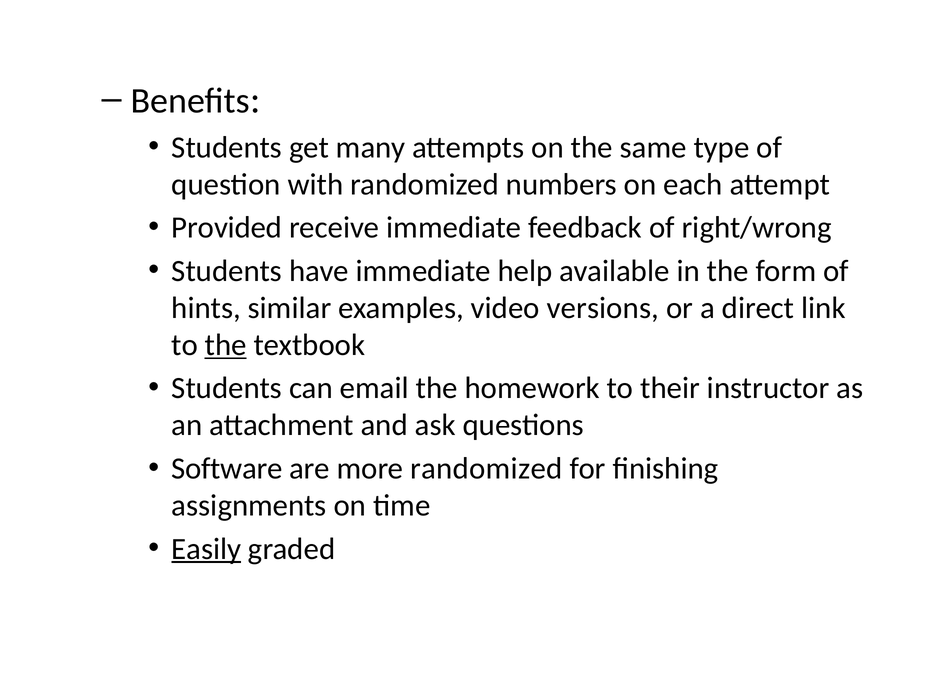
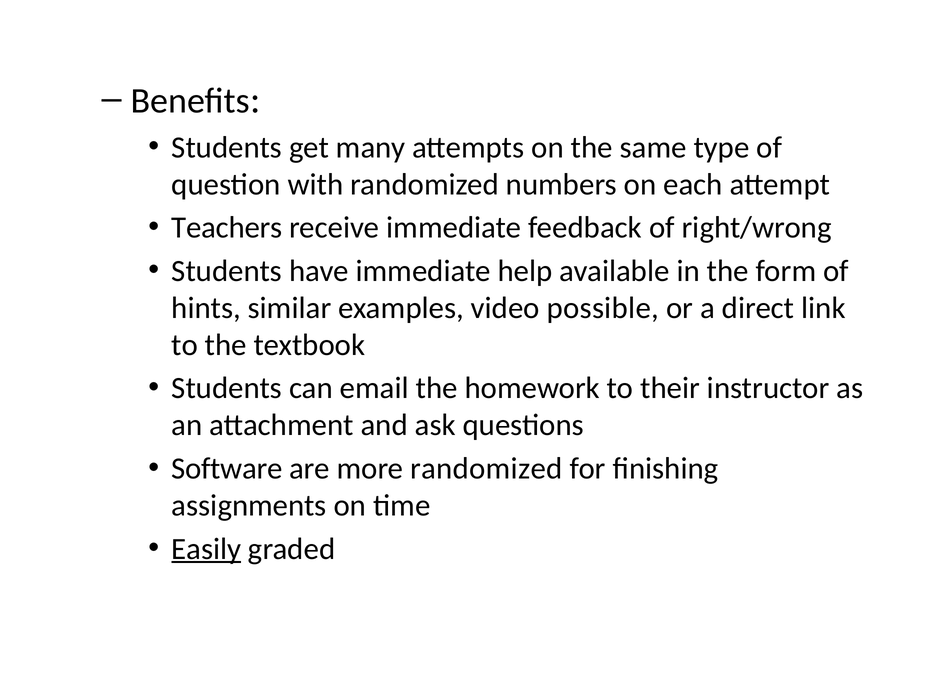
Provided: Provided -> Teachers (227, 228)
versions: versions -> possible (603, 308)
the underline: present -> none (226, 345)
